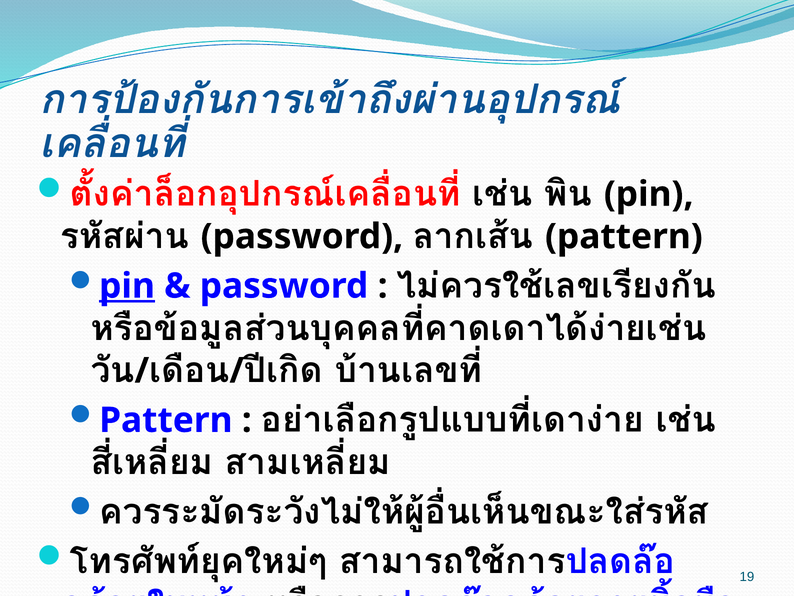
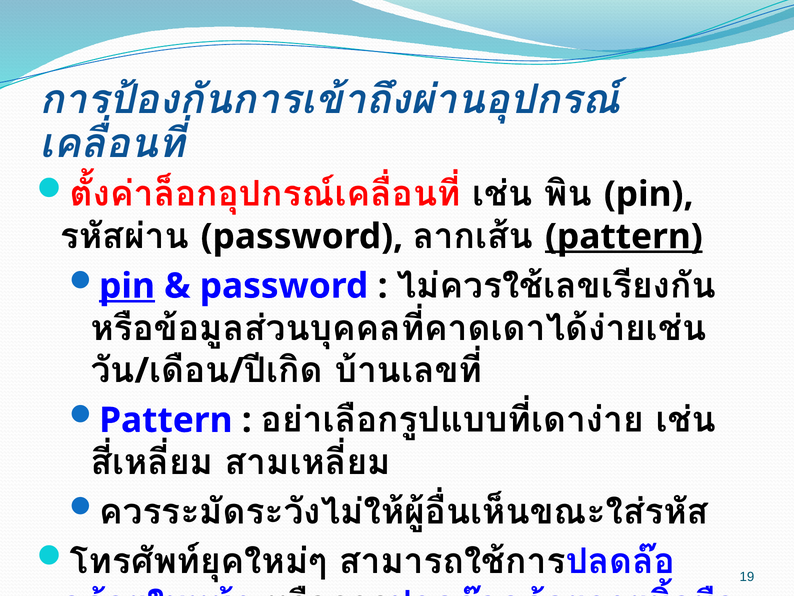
pattern underline: none -> present (624, 236)
